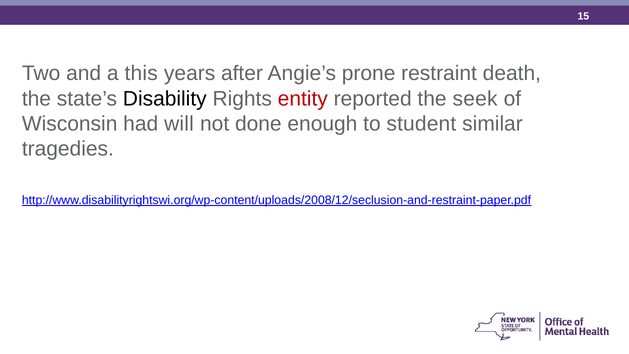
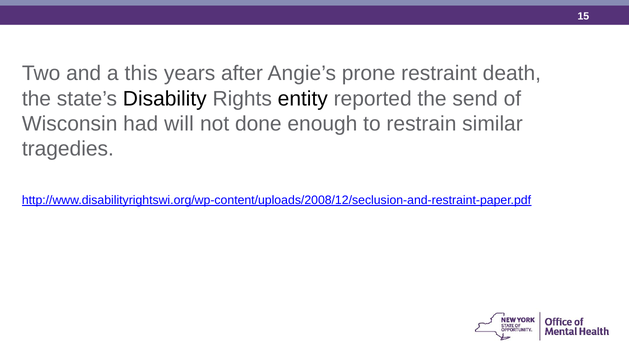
entity colour: red -> black (303, 99)
seek: seek -> send (475, 99)
student: student -> restrain (421, 124)
